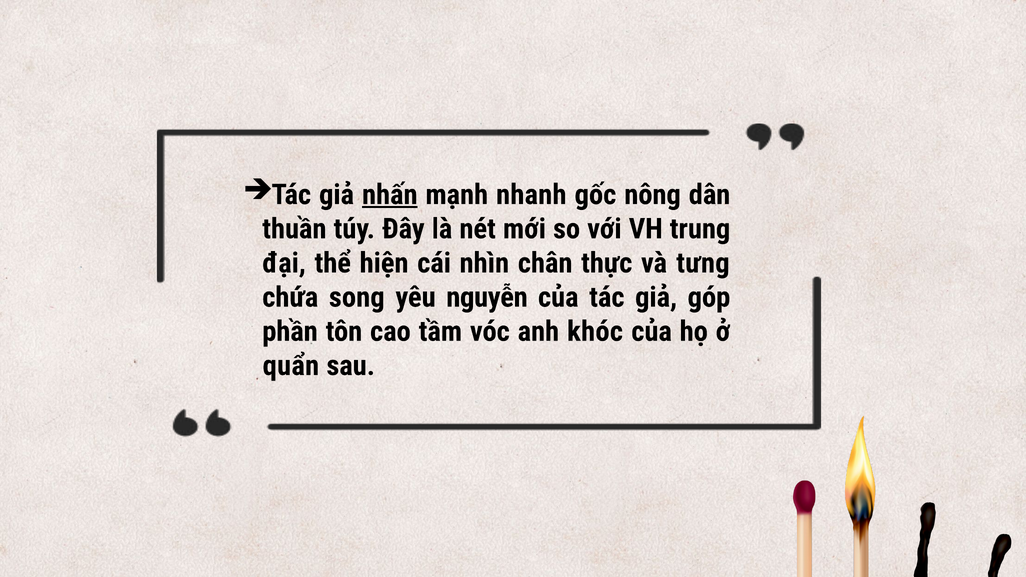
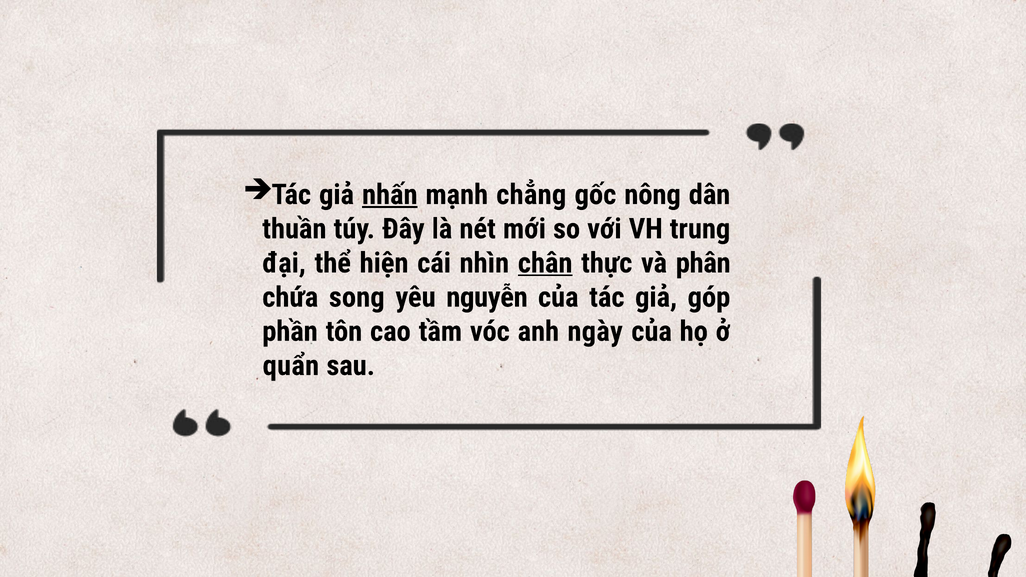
nhanh: nhanh -> chẳng (531, 195)
chân underline: none -> present (545, 263)
tưng: tưng -> phân (703, 263)
khóc: khóc -> ngày (595, 332)
